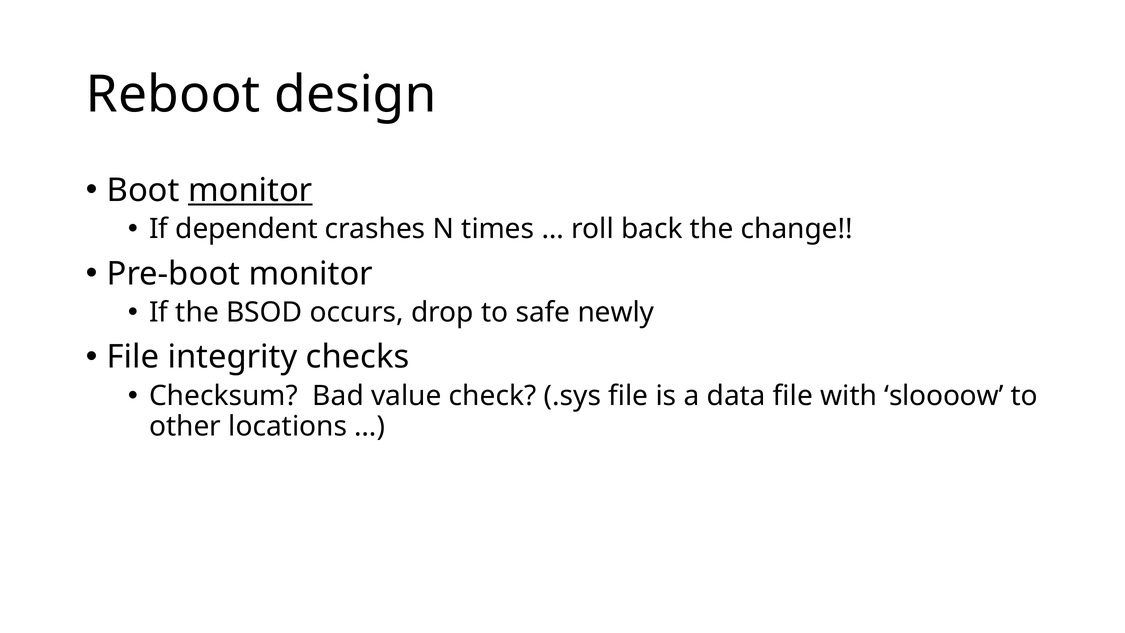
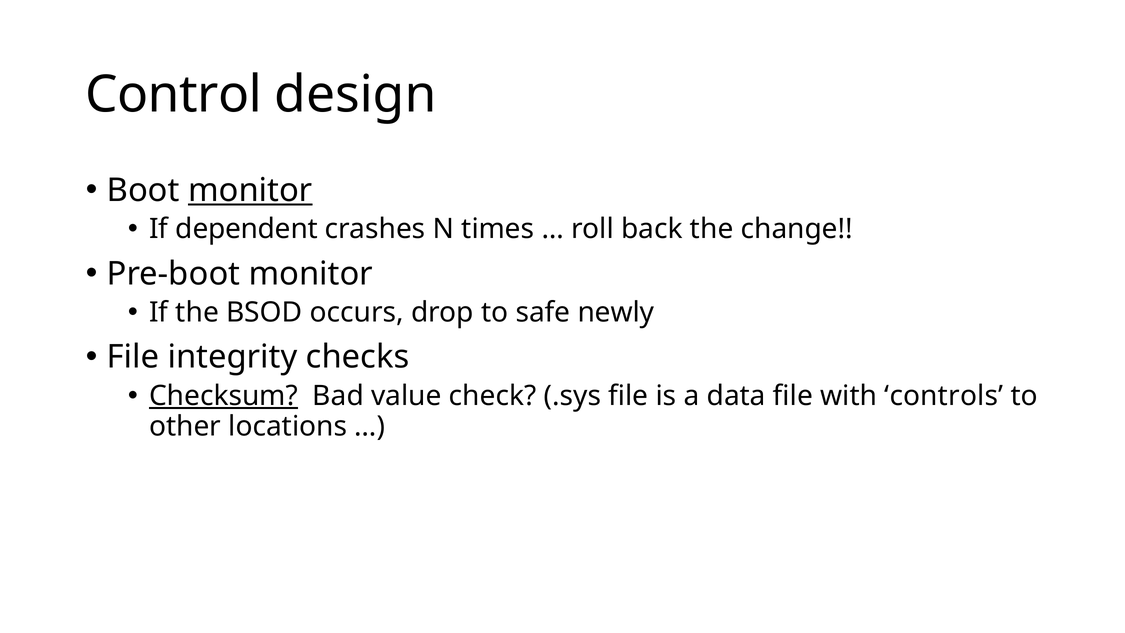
Reboot: Reboot -> Control (174, 95)
Checksum underline: none -> present (223, 396)
sloooow: sloooow -> controls (944, 396)
